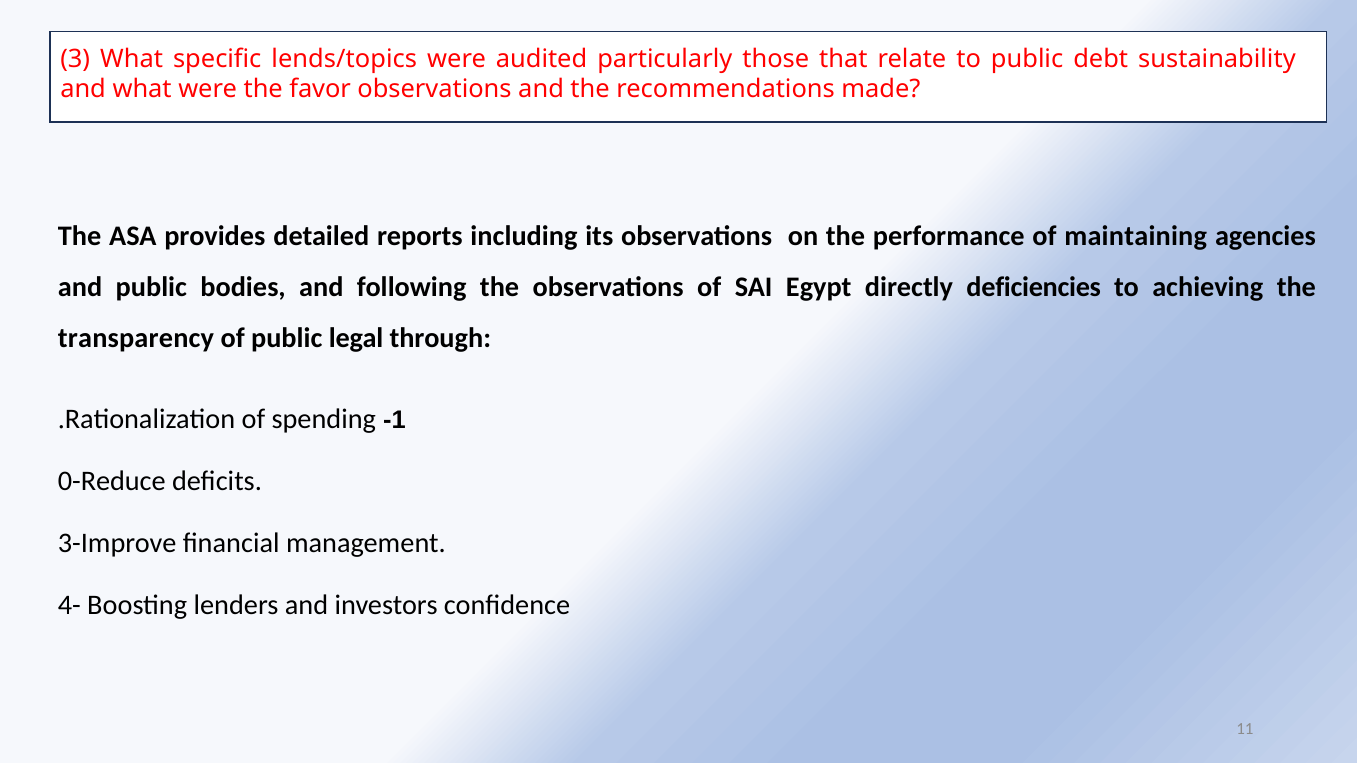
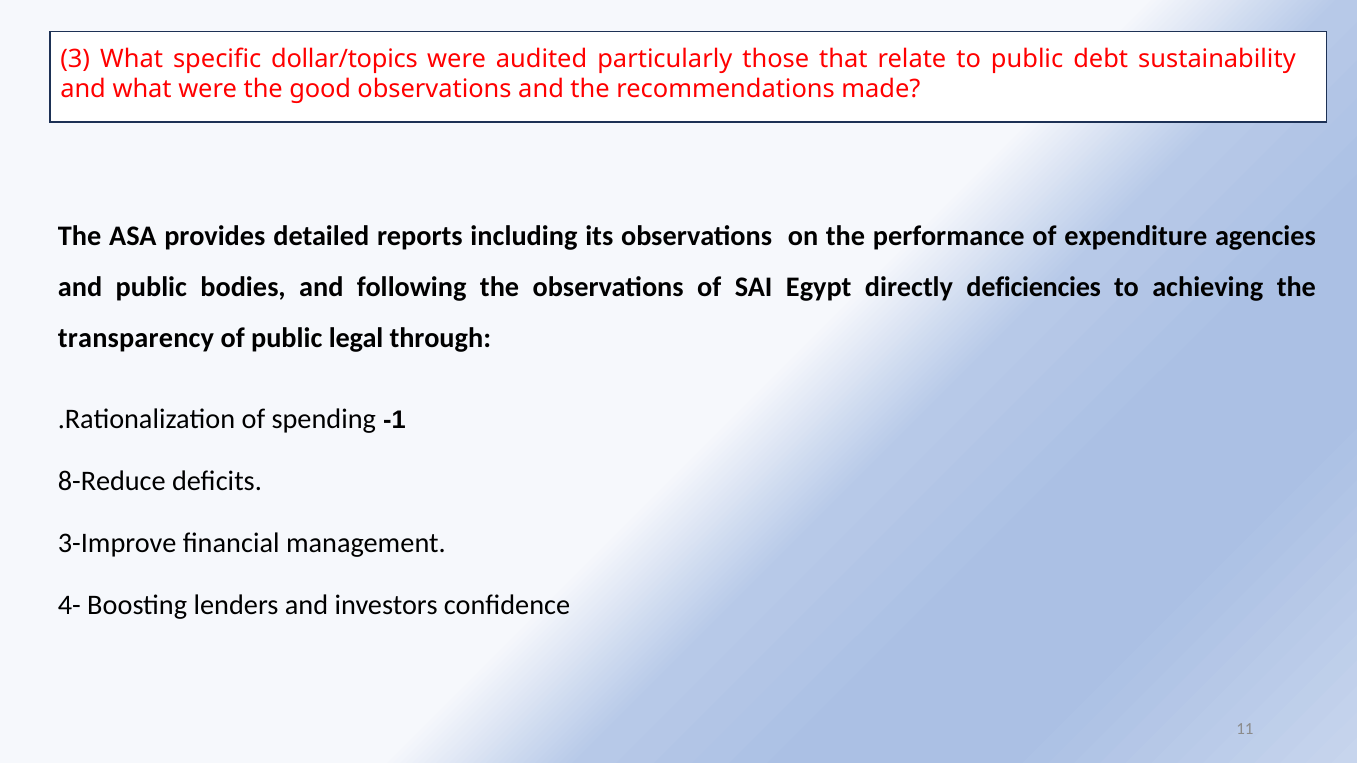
lends/topics: lends/topics -> dollar/topics (344, 59)
favor: favor -> good (320, 89)
maintaining: maintaining -> expenditure (1136, 236)
0-Reduce: 0-Reduce -> 8-Reduce (112, 481)
